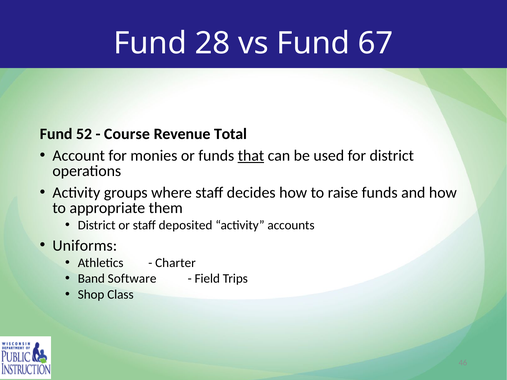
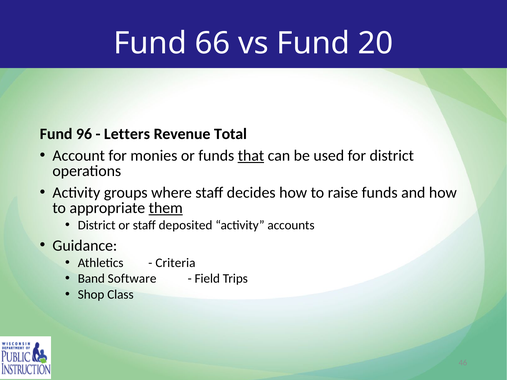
28: 28 -> 66 (212, 43)
67: 67 -> 20 (376, 43)
52: 52 -> 96 (84, 134)
Course: Course -> Letters (127, 134)
them underline: none -> present (166, 208)
Uniforms: Uniforms -> Guidance (85, 246)
Charter: Charter -> Criteria (175, 263)
